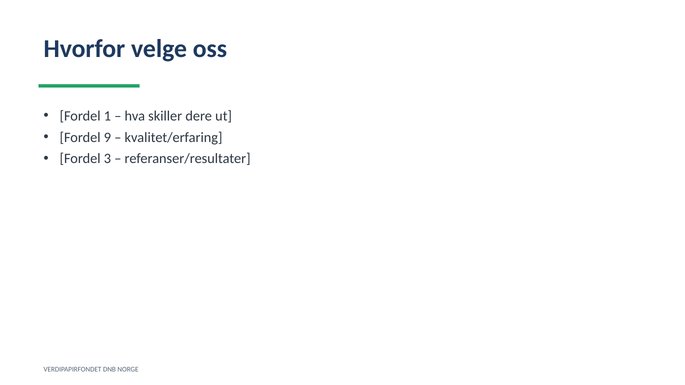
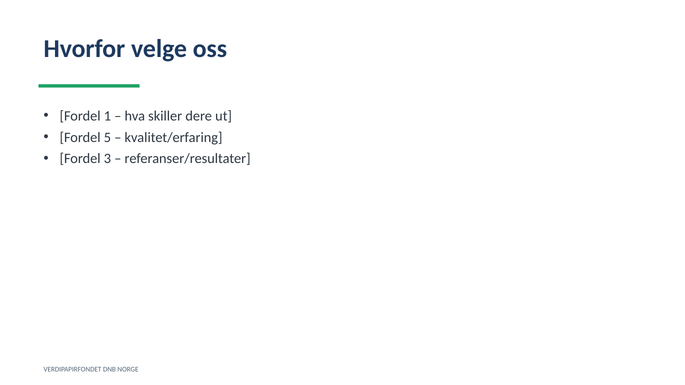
9: 9 -> 5 (107, 137)
